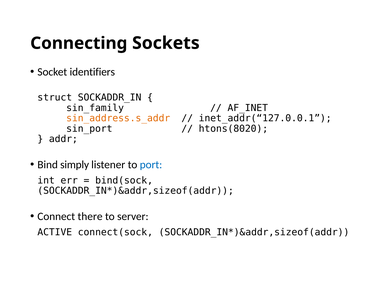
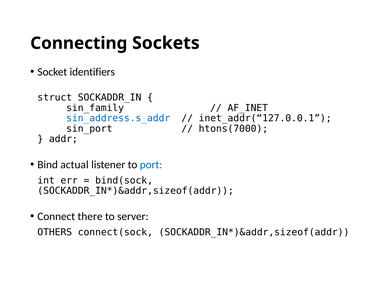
sin_address.s_addr colour: orange -> blue (118, 118)
htons(8020: htons(8020 -> htons(7000 (233, 129)
simply: simply -> actual (74, 165)
ACTIVE: ACTIVE -> OTHERS (55, 232)
